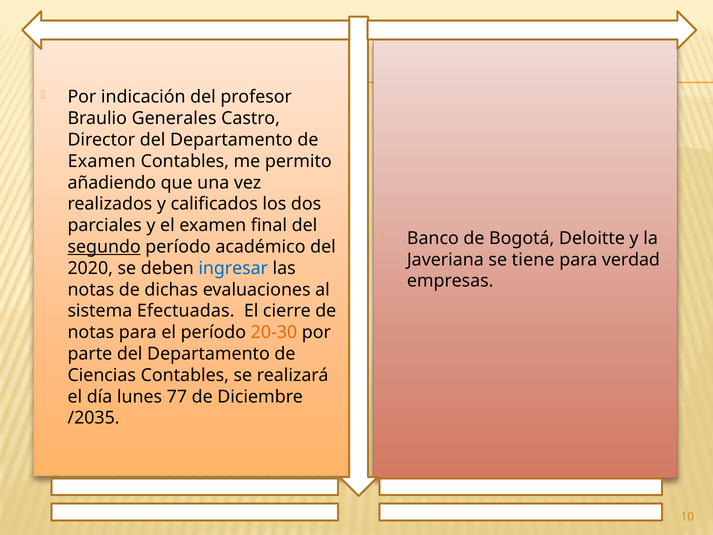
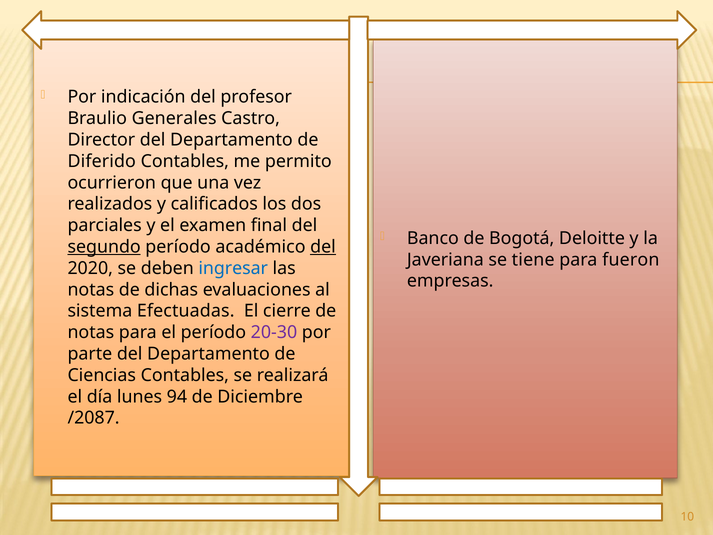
Examen: Examen -> Diferido (102, 161)
añadiendo: añadiendo -> ocurrieron (112, 183)
del underline: none -> present (323, 247)
verdad: verdad -> fueron (631, 260)
20-30 colour: orange -> purple (274, 332)
77: 77 -> 94 (177, 396)
/2035: /2035 -> /2087 (94, 418)
